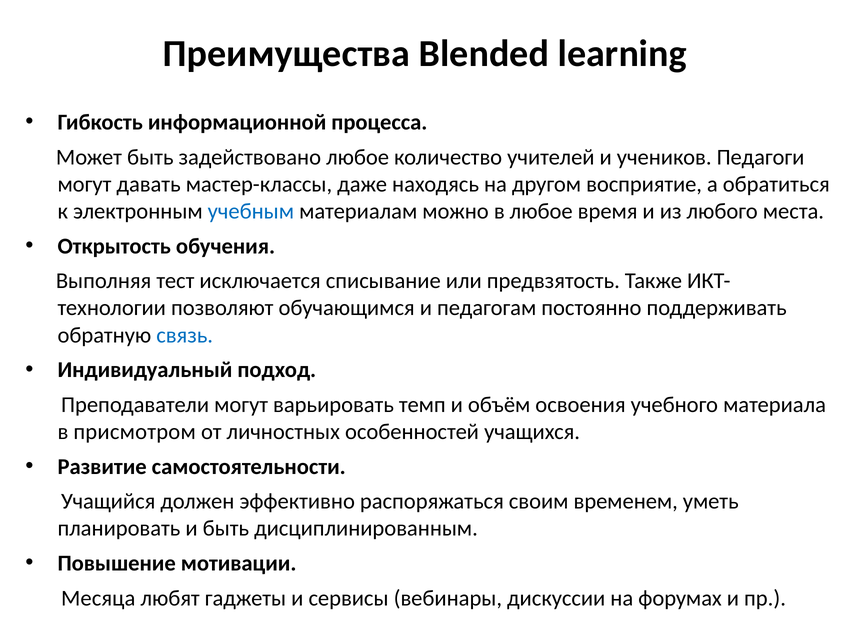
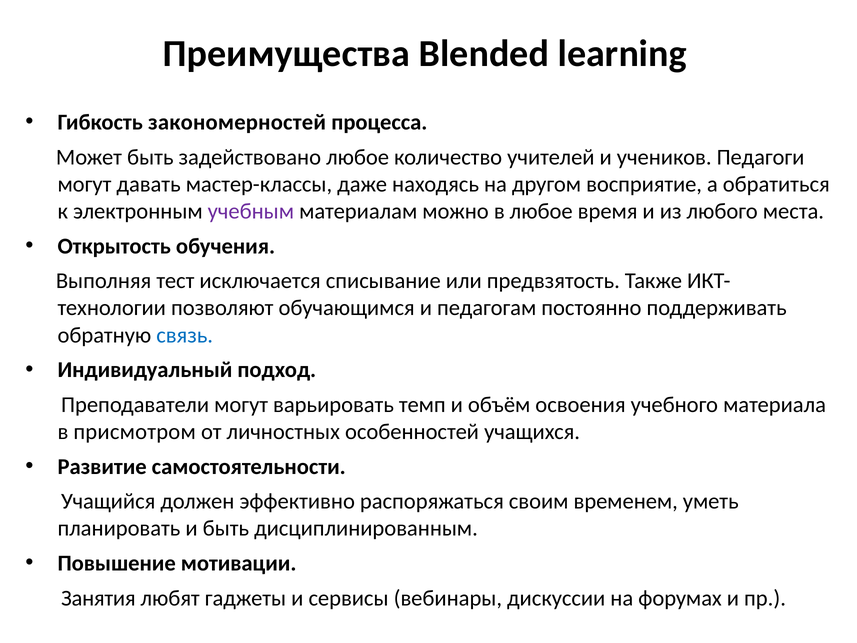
информационной: информационной -> закономерностей (237, 122)
учебным colour: blue -> purple (251, 211)
Месяца: Месяца -> Занятия (98, 598)
